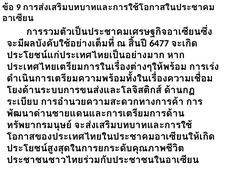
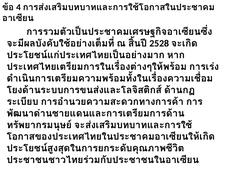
9: 9 -> 4 (18, 7)
6477: 6477 -> 2528 (159, 43)
